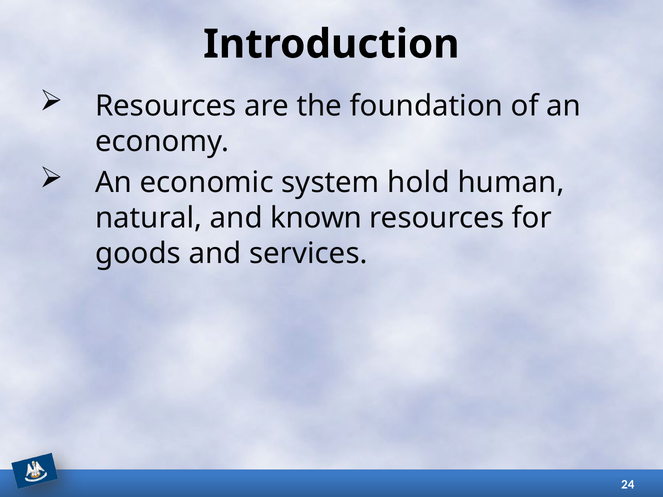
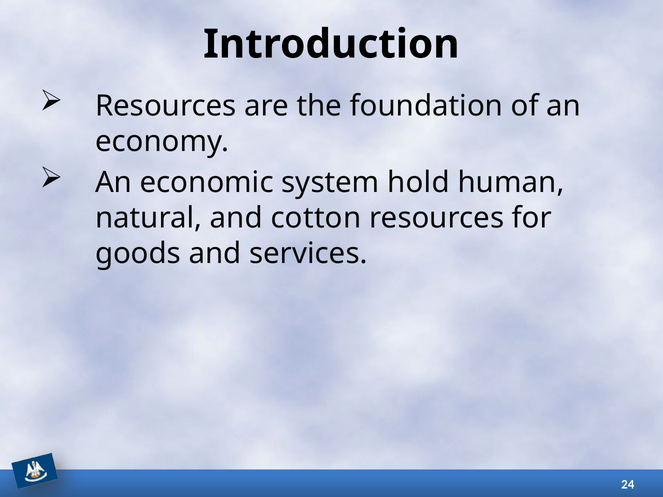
known: known -> cotton (316, 218)
